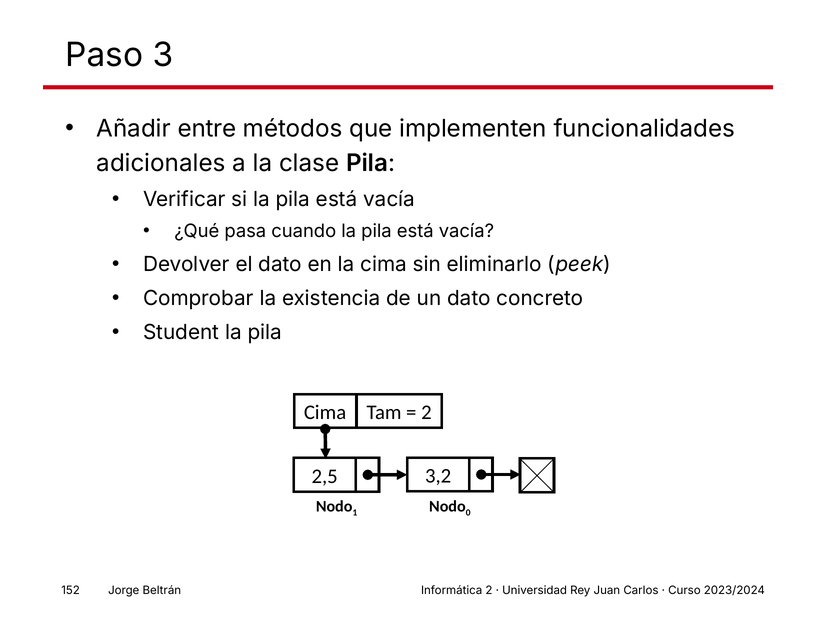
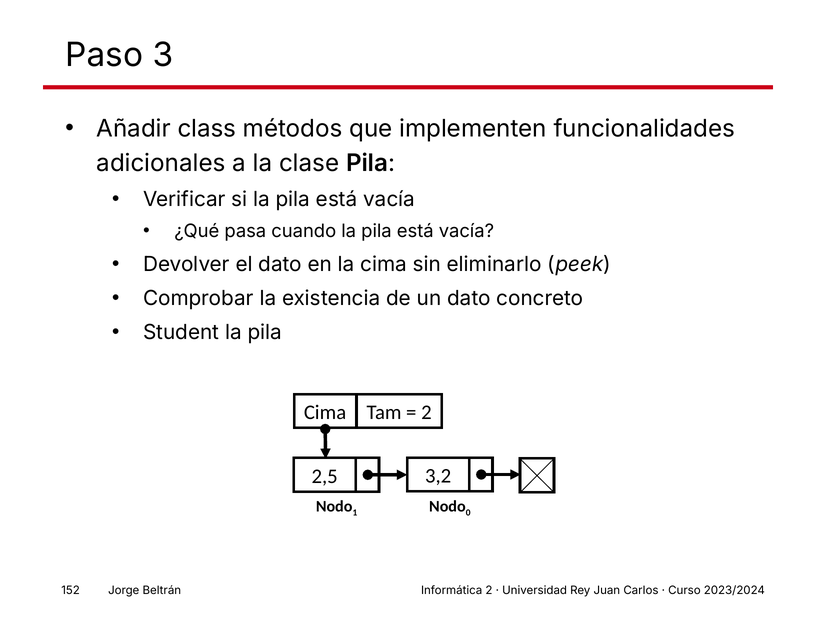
entre: entre -> class (207, 129)
